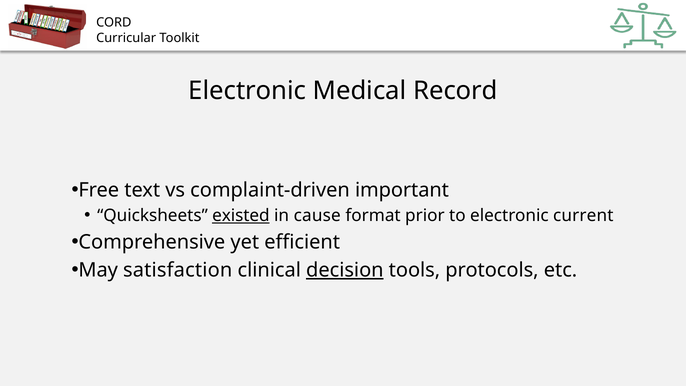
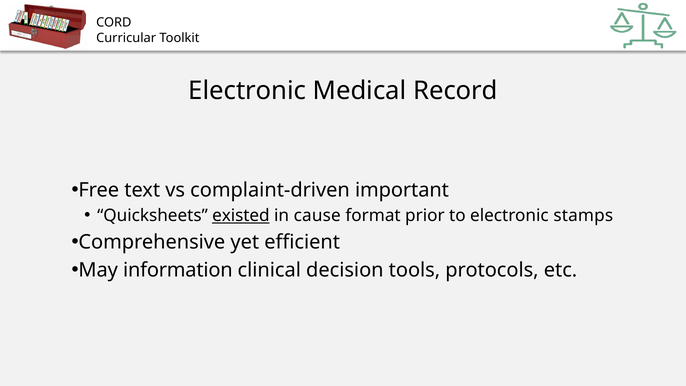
current: current -> stamps (583, 216)
satisfaction: satisfaction -> information (178, 270)
decision underline: present -> none (345, 270)
